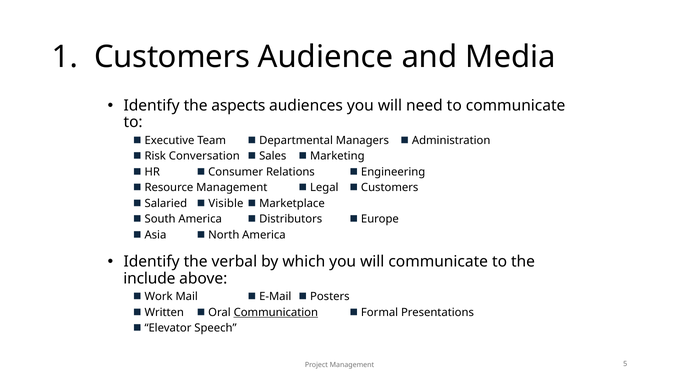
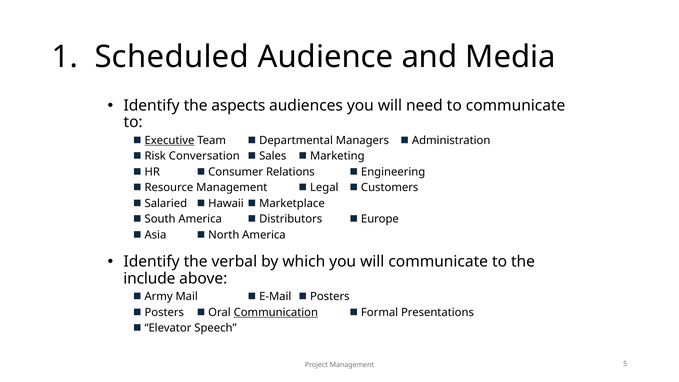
1 Customers: Customers -> Scheduled (172, 57)
Executive underline: none -> present (169, 140)
Visible: Visible -> Hawaii (226, 203)
Work: Work -> Army (159, 297)
Written: Written -> Posters (164, 312)
